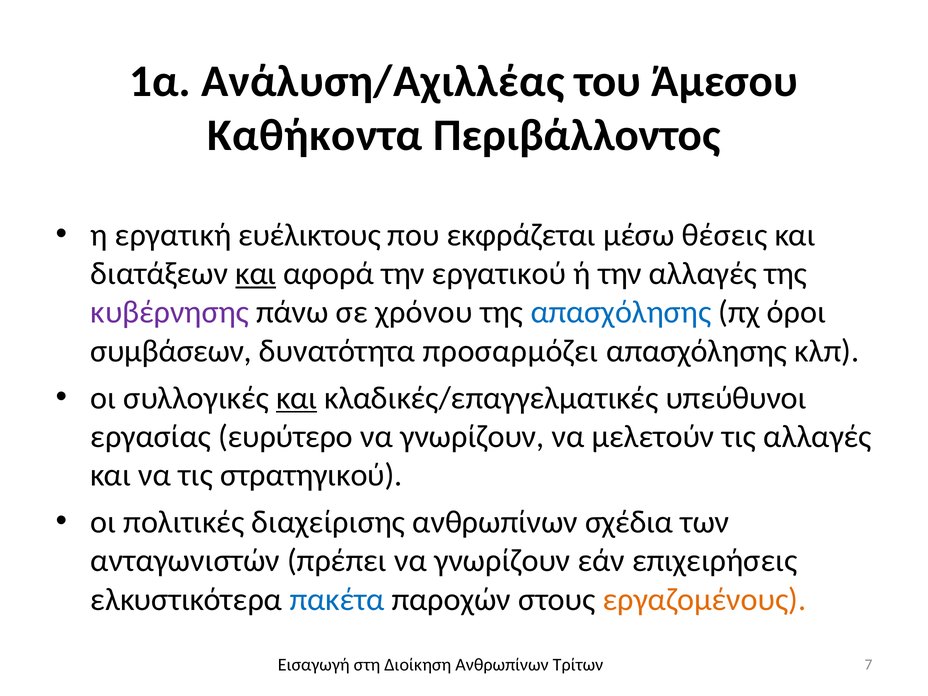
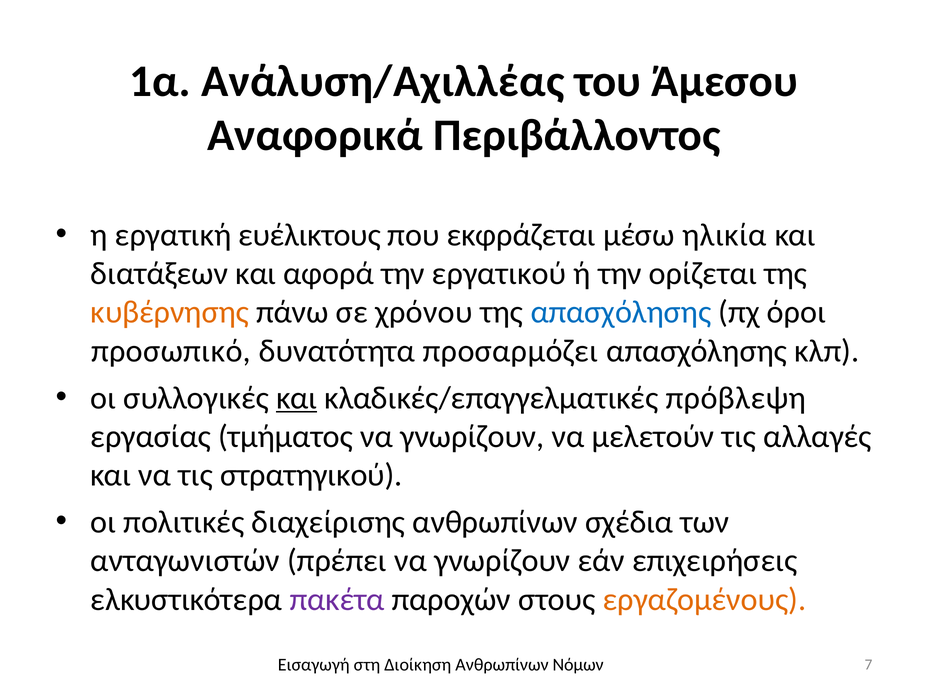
Καθήκοντα: Καθήκοντα -> Αναφορικά (315, 135)
θέσεις: θέσεις -> ηλικία (724, 235)
και underline: present -> none (256, 274)
την αλλαγές: αλλαγές -> ορίζεται (703, 274)
κυβέρνησης colour: purple -> orange (170, 312)
συμβάσεων: συμβάσεων -> προσωπικό (171, 351)
υπεύθυνοι: υπεύθυνοι -> πρόβλεψη (736, 398)
ευρύτερο: ευρύτερο -> τμήματος (286, 437)
πακέτα colour: blue -> purple (337, 599)
Τρίτων: Τρίτων -> Νόμων (578, 665)
